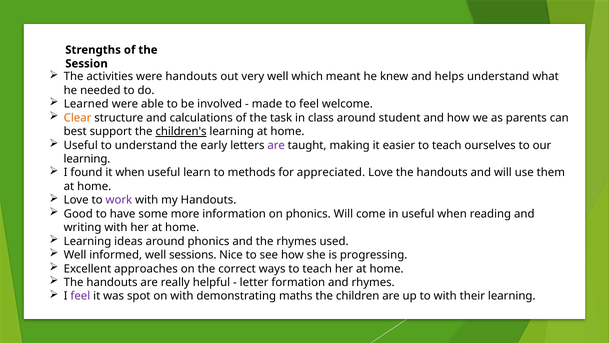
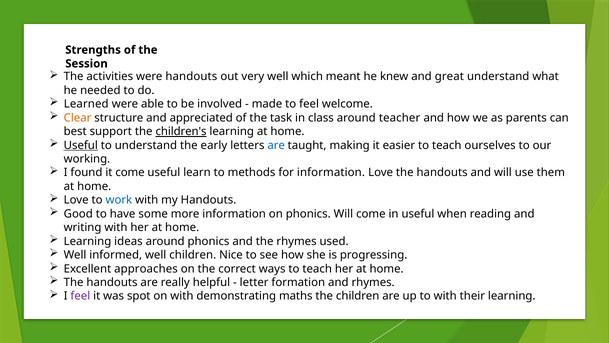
helps: helps -> great (449, 77)
calculations: calculations -> appreciated (201, 118)
student: student -> teacher (400, 118)
Useful underline: none -> present (81, 145)
are colour: purple -> blue (276, 145)
learning: learning -> working (87, 159)
it when: when -> come (130, 172)
for appreciated: appreciated -> information (331, 172)
work colour: purple -> blue (119, 200)
well sessions: sessions -> children (193, 255)
